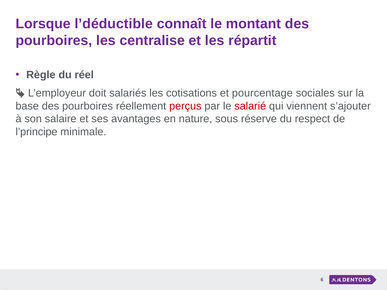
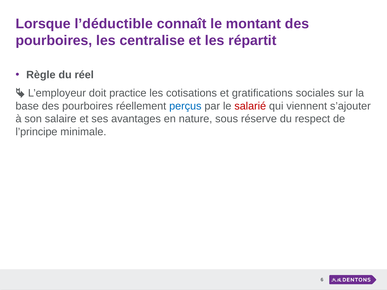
salariés: salariés -> practice (128, 93)
pourcentage: pourcentage -> gratifications (262, 93)
perçus colour: red -> blue (185, 106)
